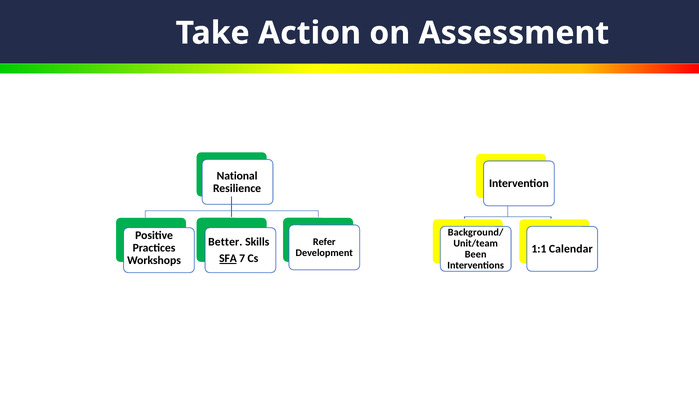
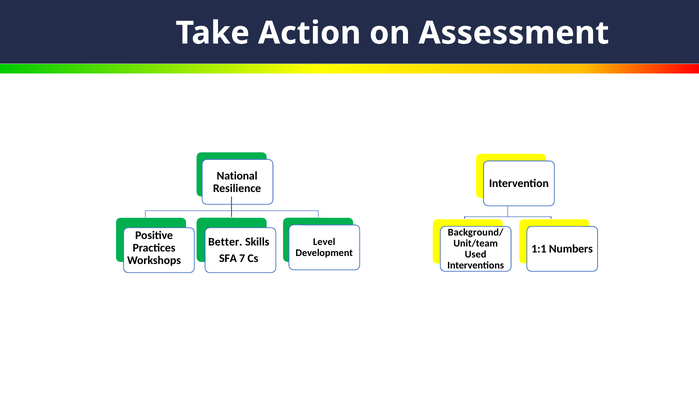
Refer: Refer -> Level (324, 242)
Calendar: Calendar -> Numbers (571, 249)
Been: Been -> Used (476, 254)
SFA underline: present -> none (228, 259)
